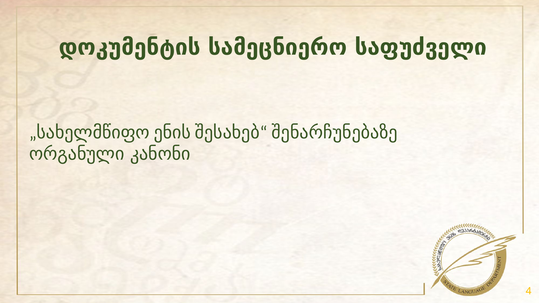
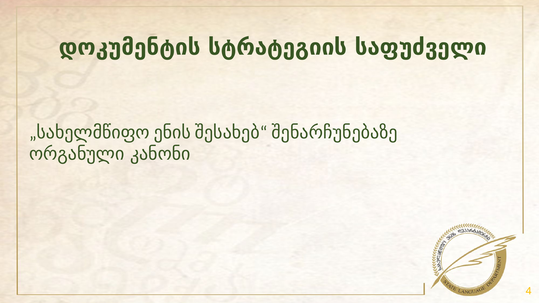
სამეცნიერო: სამეცნიერო -> სტრატეგიის (278, 47)
